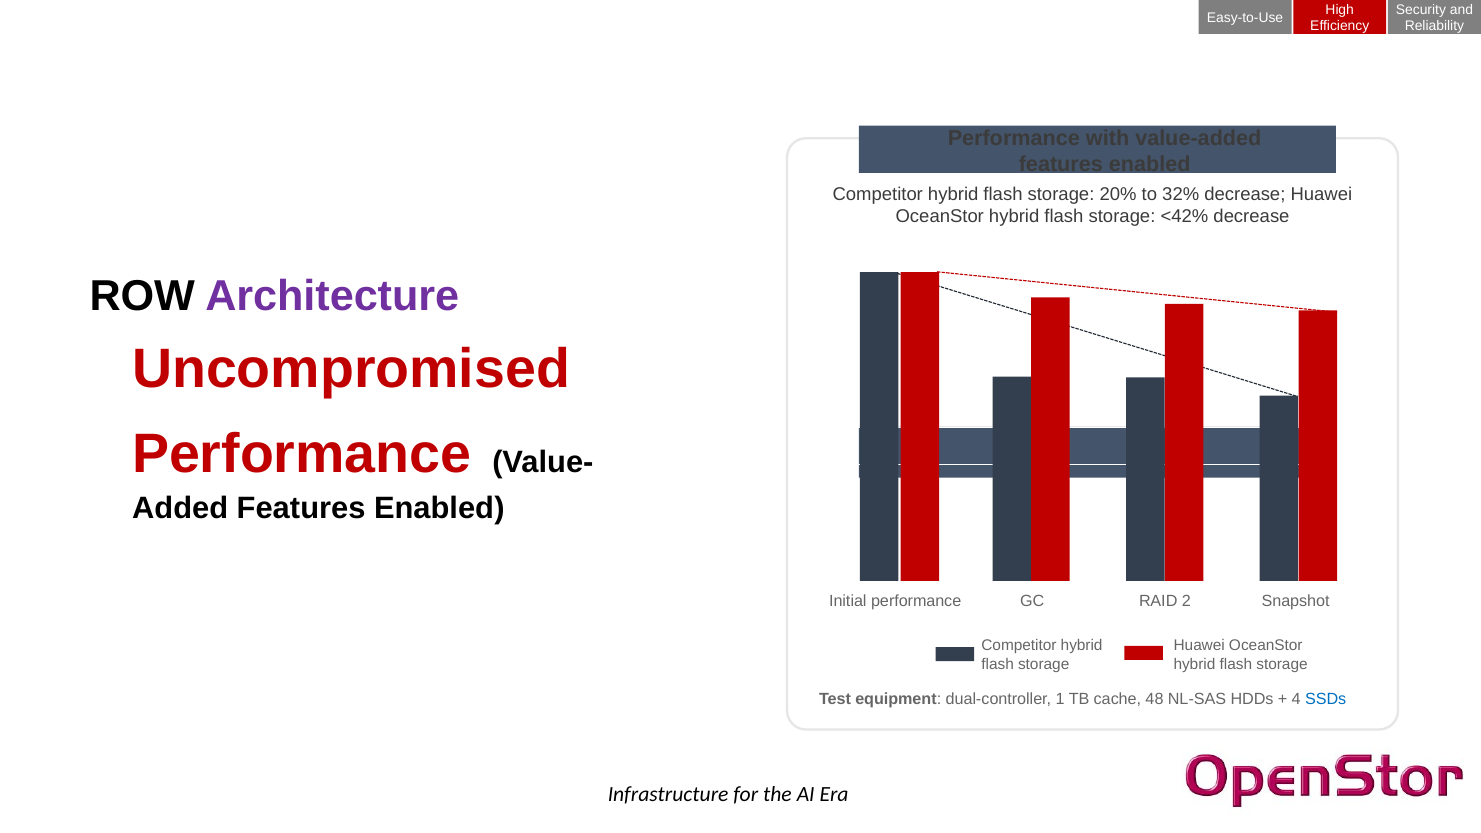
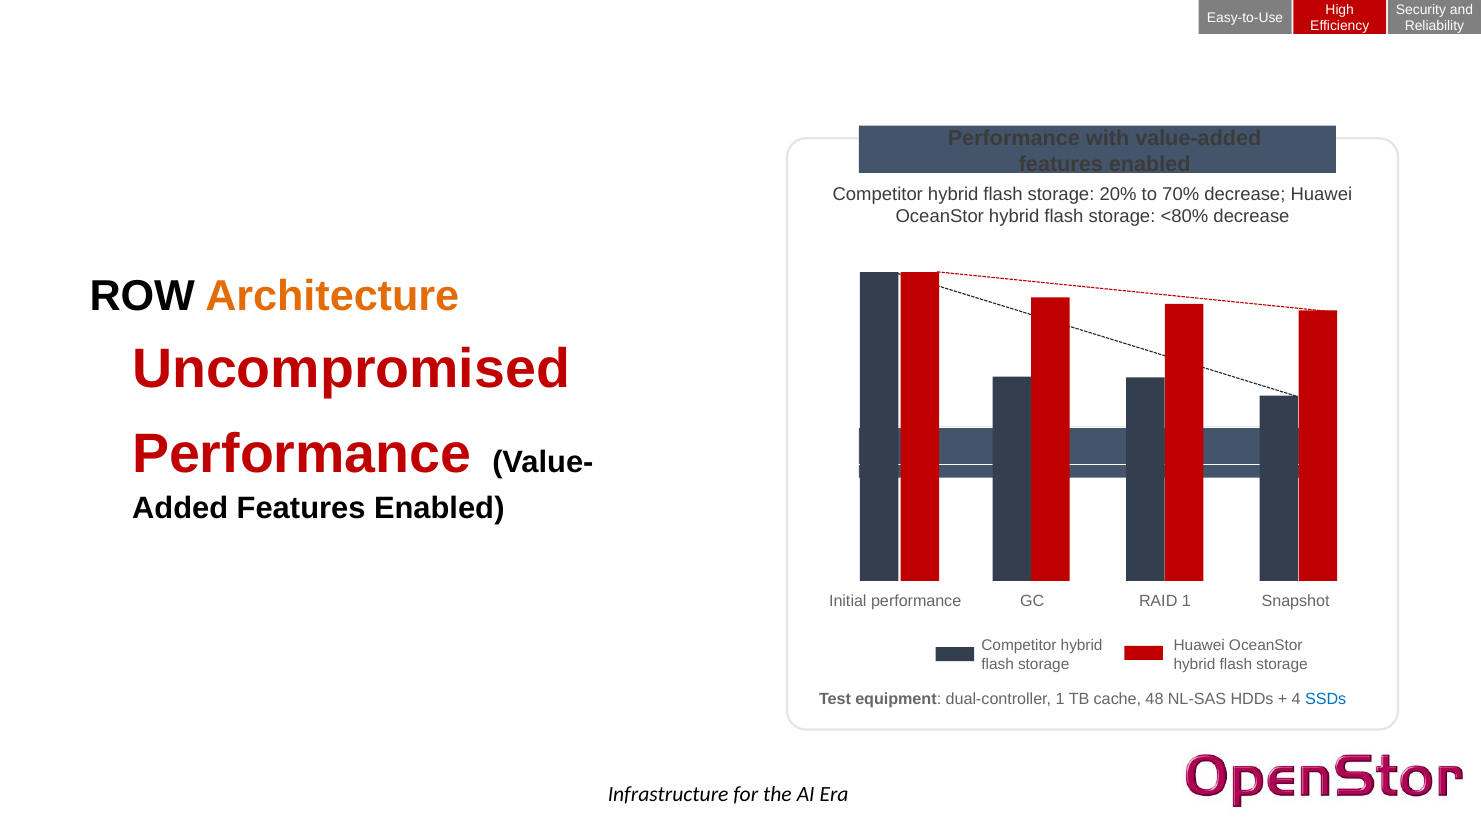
32%: 32% -> 70% (1181, 194)
<42%: <42% -> <80% (1184, 216)
Architecture colour: purple -> orange (332, 296)
RAID 2: 2 -> 1 (1186, 601)
